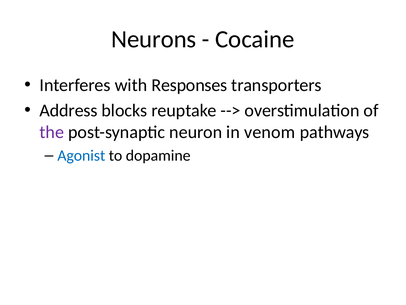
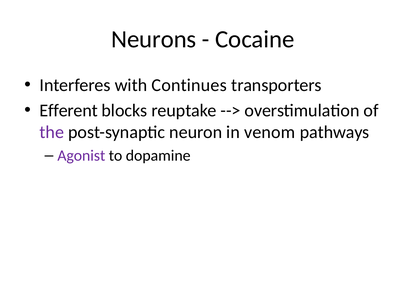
Responses: Responses -> Continues (189, 85)
Address: Address -> Efferent (69, 110)
Agonist colour: blue -> purple (81, 155)
